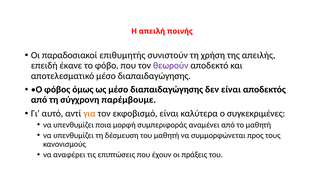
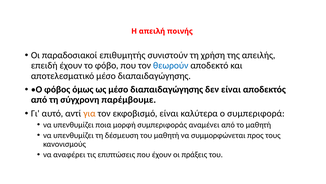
επειδή έκανε: έκανε -> έχουν (71, 65)
θεωρούν colour: purple -> blue (171, 65)
συγκεκριμένες: συγκεκριμένες -> συμπεριφορά (256, 113)
